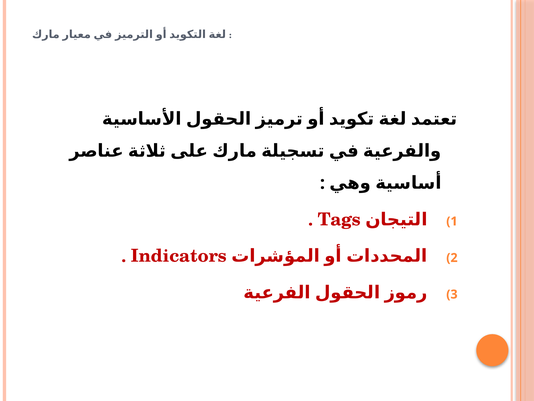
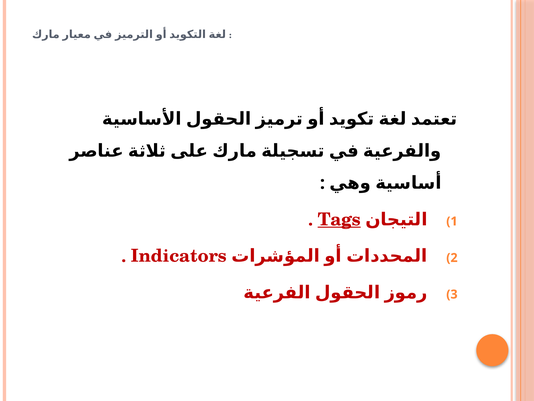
Tags underline: none -> present (339, 219)
